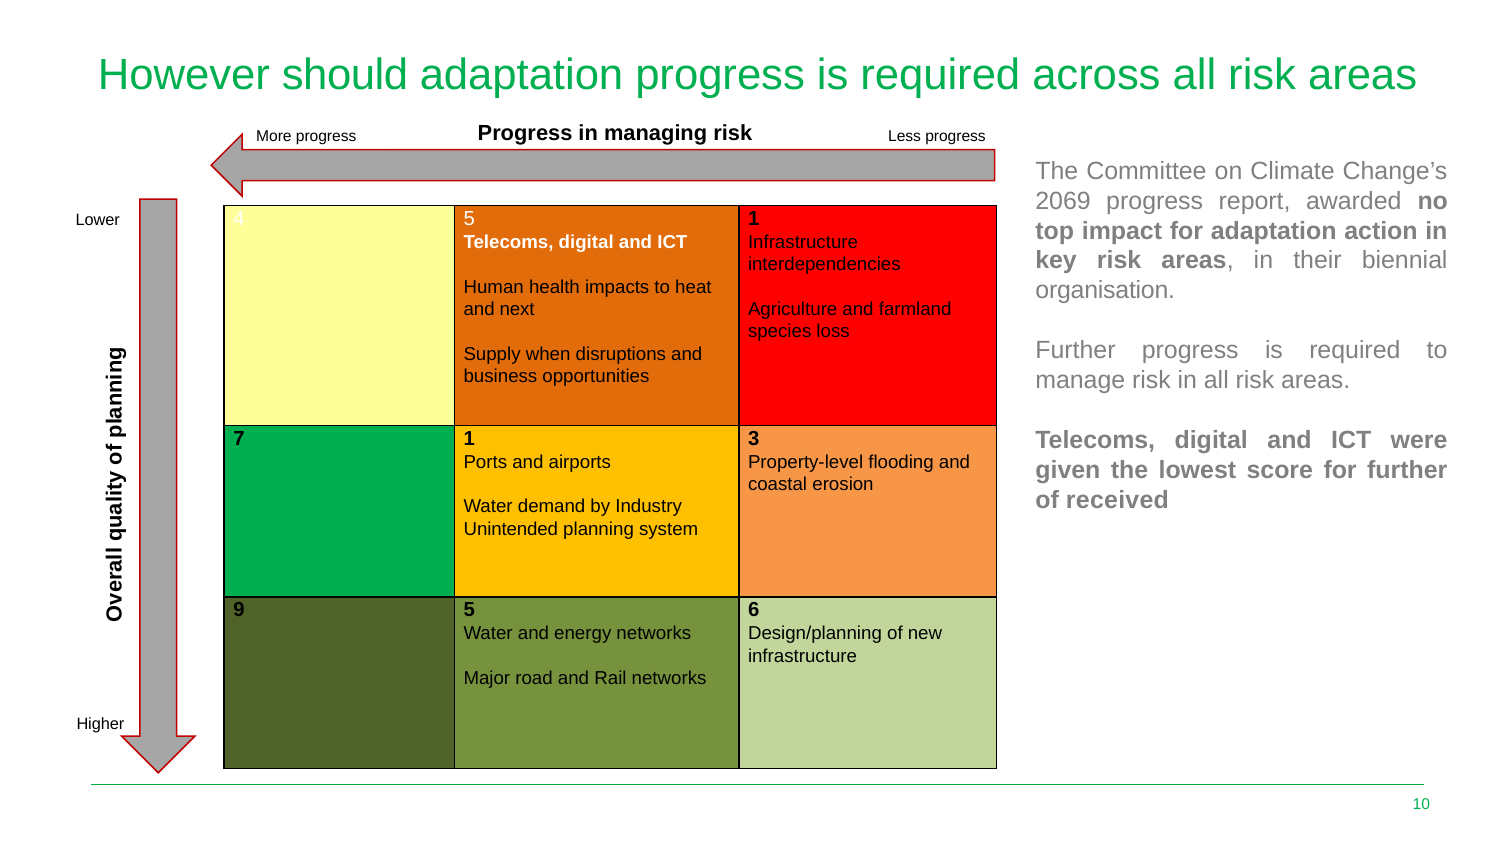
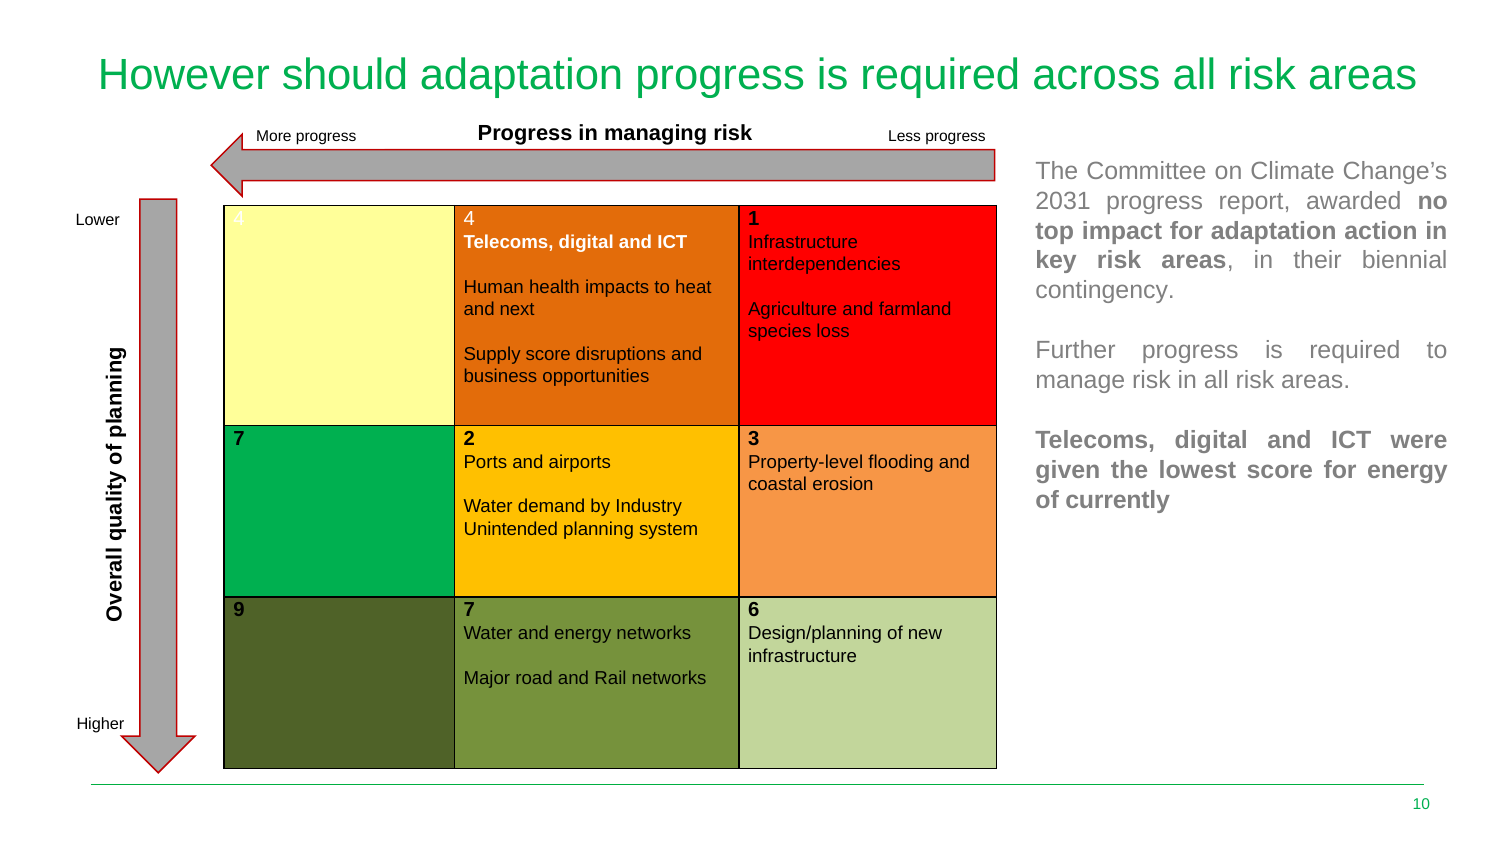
2069: 2069 -> 2031 (1063, 201)
4 5: 5 -> 4 (469, 219)
organisation: organisation -> contingency (1105, 291)
Supply when: when -> score (548, 354)
7 1: 1 -> 2 (469, 439)
for further: further -> energy (1407, 470)
received: received -> currently (1118, 500)
9 5: 5 -> 7 (469, 610)
